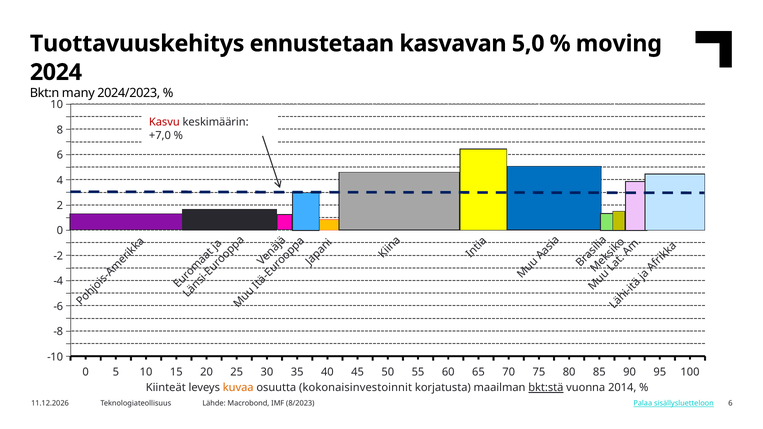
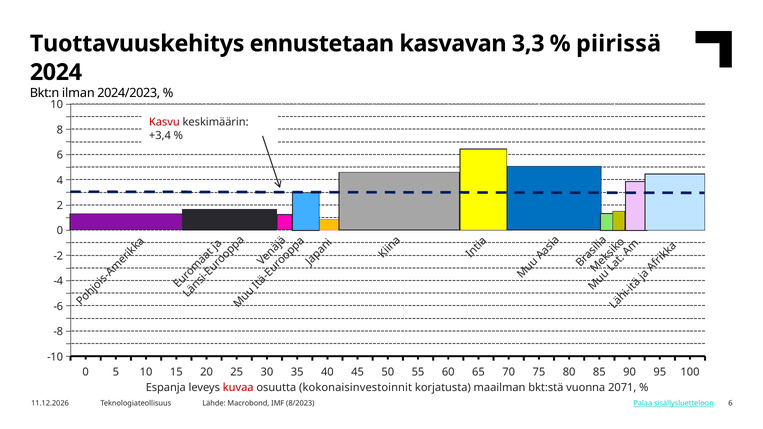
5,0: 5,0 -> 3,3 (528, 44)
moving: moving -> piirissä (619, 44)
many: many -> ilman (78, 93)
+7,0: +7,0 -> +3,4 (160, 136)
Kiinteät: Kiinteät -> Espanja (166, 388)
kuvaa colour: orange -> red (238, 388)
bkt:stä underline: present -> none (546, 388)
2014: 2014 -> 2071 (622, 388)
